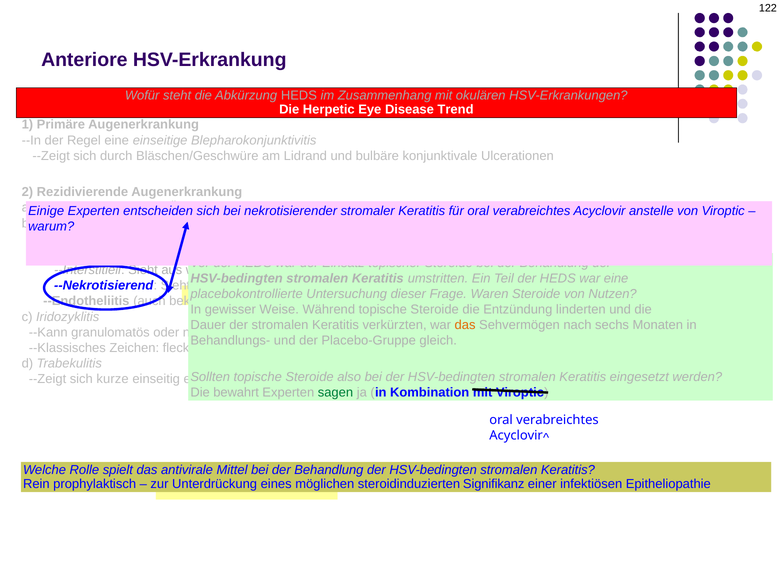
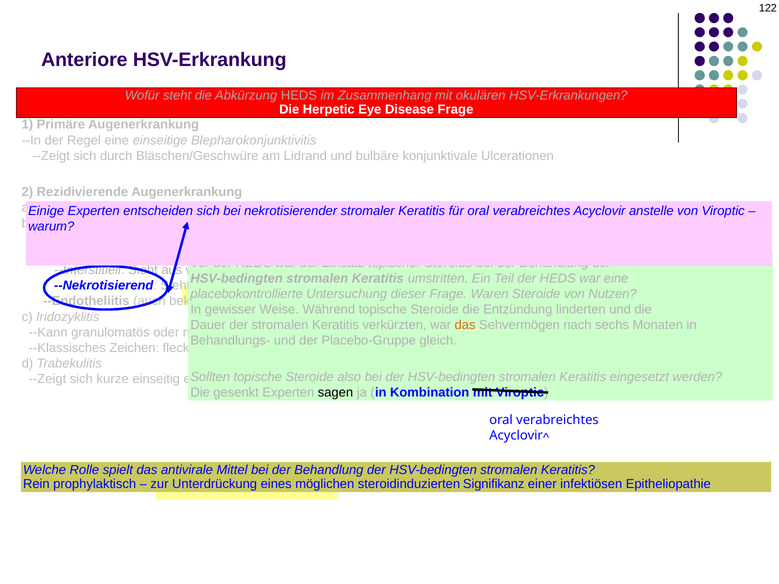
Disease Trend: Trend -> Frage (455, 110)
bewahrt: bewahrt -> gesenkt (236, 393)
sagen colour: green -> black (335, 393)
